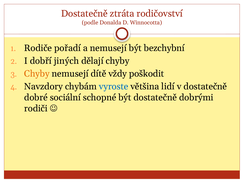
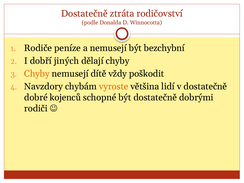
pořadí: pořadí -> peníze (67, 48)
vyroste colour: blue -> orange (114, 87)
sociální: sociální -> kojenců (65, 98)
